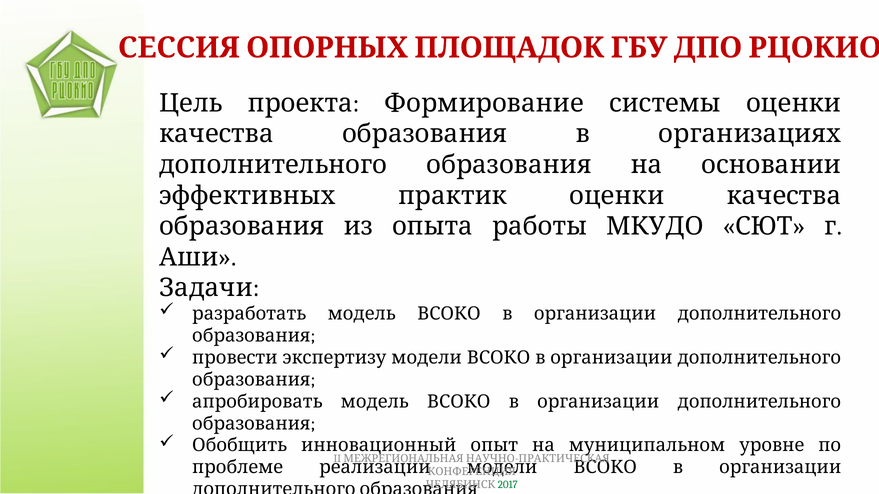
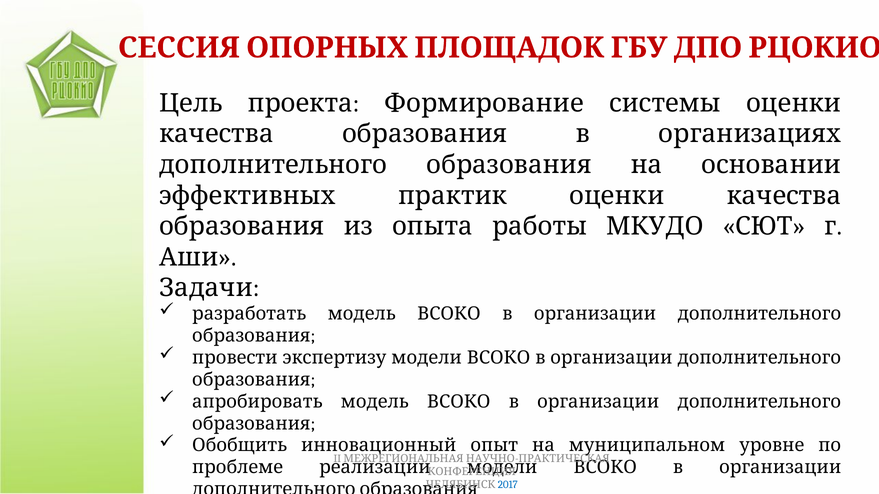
2017 colour: green -> blue (508, 485)
